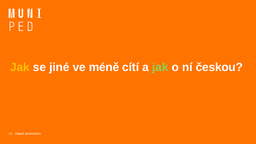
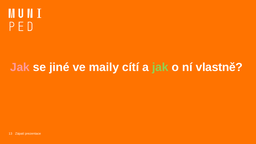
Jak colour: yellow -> pink (20, 67)
méně: méně -> maily (104, 67)
českou: českou -> vlastně (219, 67)
